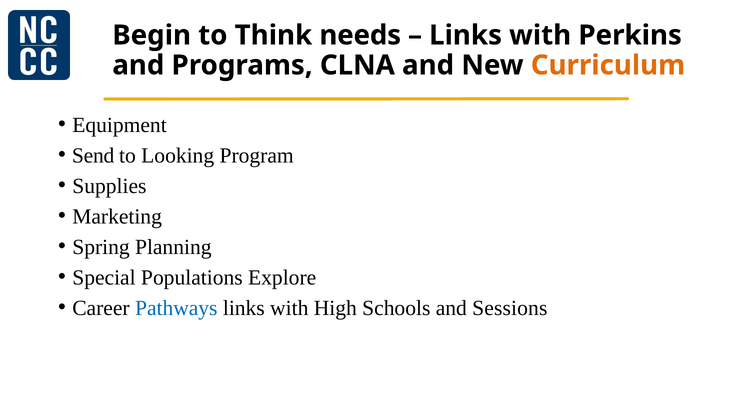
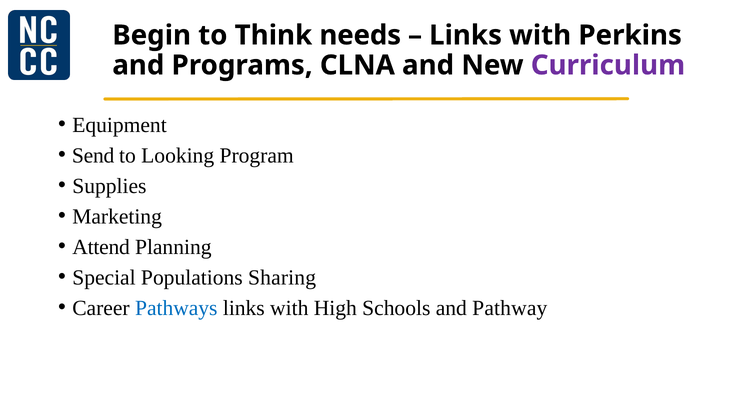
Curriculum colour: orange -> purple (608, 65)
Spring: Spring -> Attend (101, 247)
Explore: Explore -> Sharing (282, 277)
Sessions: Sessions -> Pathway (510, 308)
